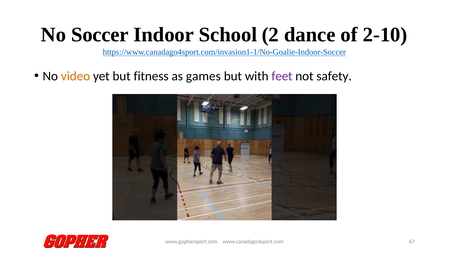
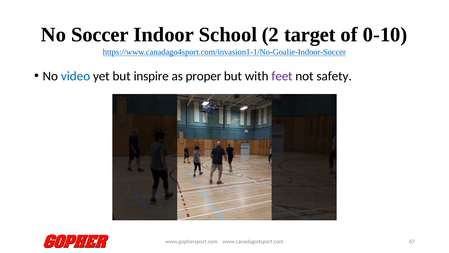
dance: dance -> target (310, 35)
2-10: 2-10 -> 0-10 (385, 35)
video colour: orange -> blue (76, 76)
fitness: fitness -> inspire (151, 76)
games: games -> proper (203, 76)
